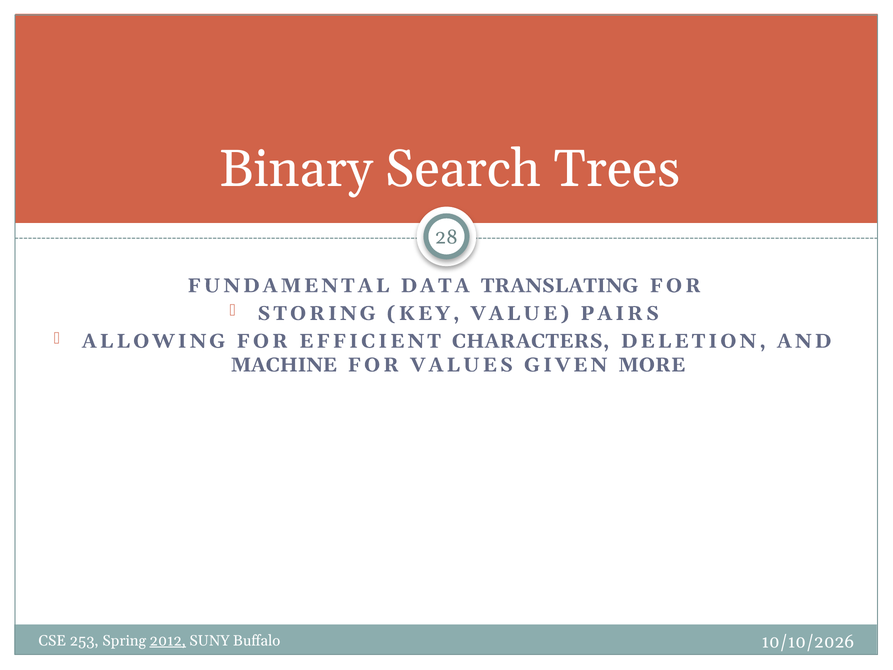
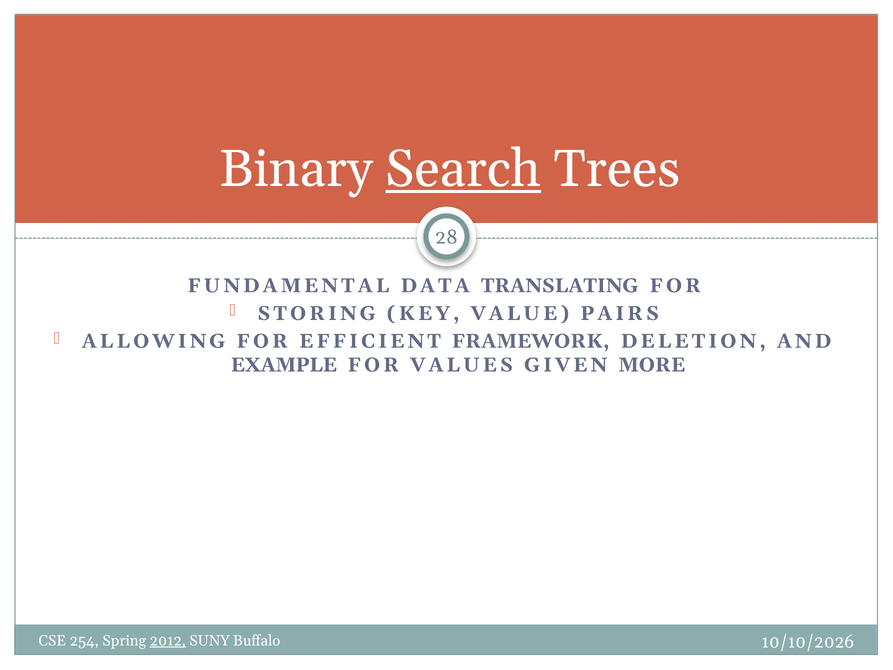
Search underline: none -> present (463, 169)
CHARACTERS: CHARACTERS -> FRAMEWORK (531, 341)
MACHINE: MACHINE -> EXAMPLE (284, 365)
253: 253 -> 254 (84, 640)
